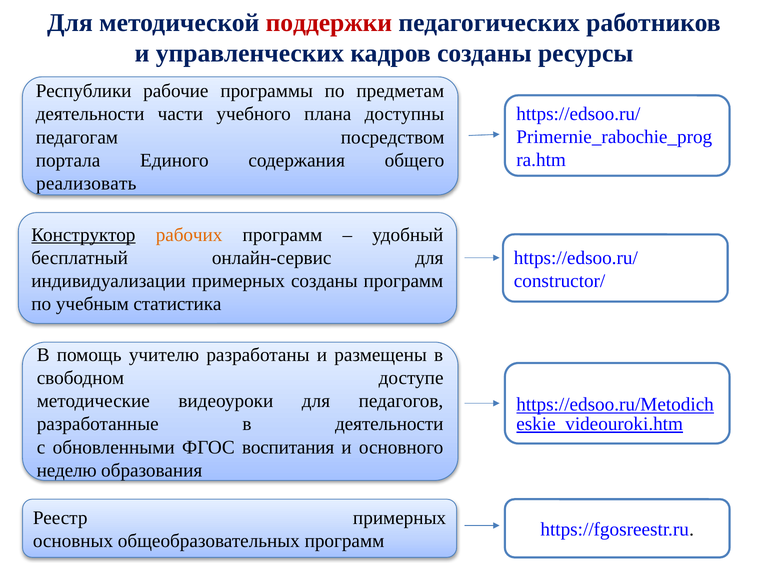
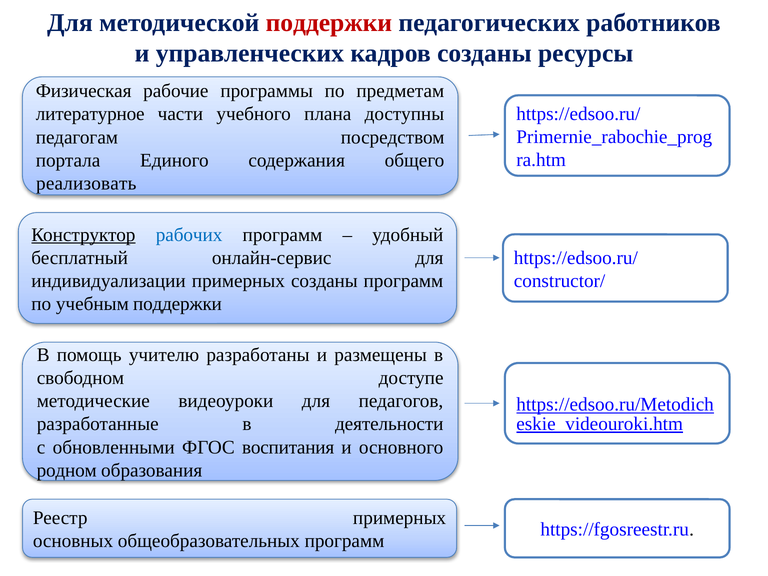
Республики: Республики -> Физическая (84, 91)
деятельности: деятельности -> литературное (90, 114)
рабочих colour: orange -> blue (189, 235)
учебным статистика: статистика -> поддержки (178, 304)
неделю: неделю -> родном (67, 470)
